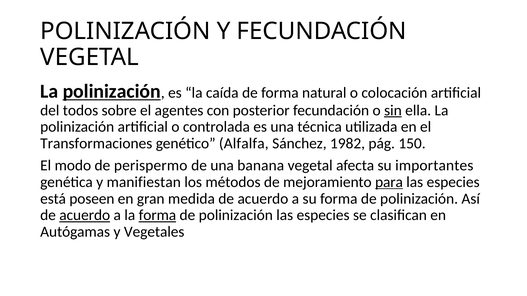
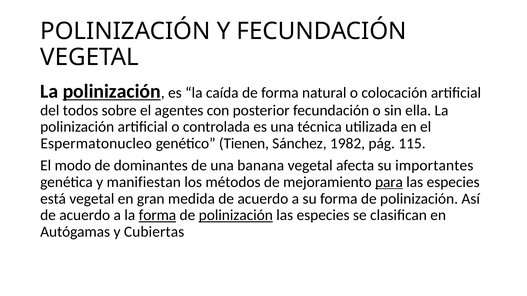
sin underline: present -> none (393, 110)
Transformaciones: Transformaciones -> Espermatonucleo (96, 144)
Alfalfa: Alfalfa -> Tienen (244, 144)
150: 150 -> 115 (412, 144)
perispermo: perispermo -> dominantes (151, 166)
está poseen: poseen -> vegetal (92, 199)
acuerdo underline: present -> none (85, 216)
polinización underline: none -> present (236, 216)
Vegetales: Vegetales -> Cubiertas (154, 232)
